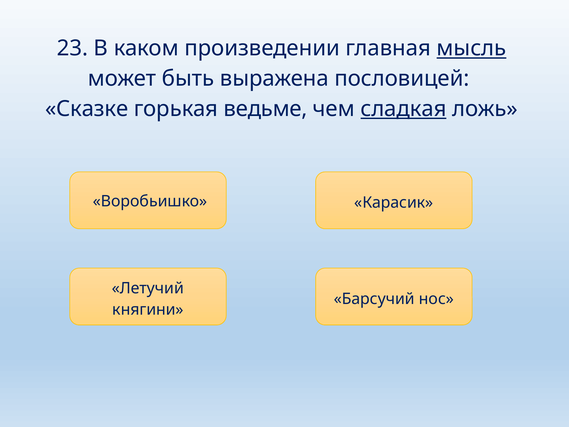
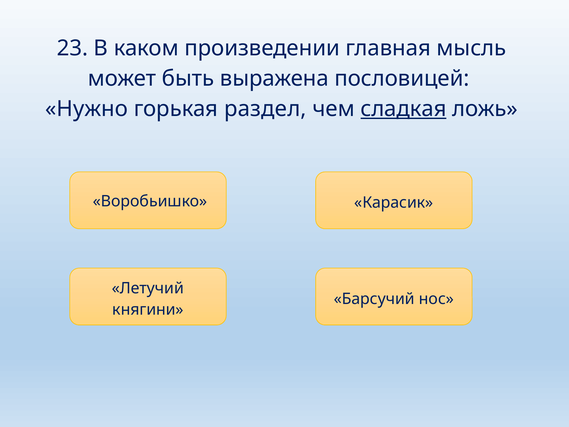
мысль underline: present -> none (471, 48)
Сказке: Сказке -> Нужно (87, 109)
ведьме: ведьме -> раздел (265, 109)
